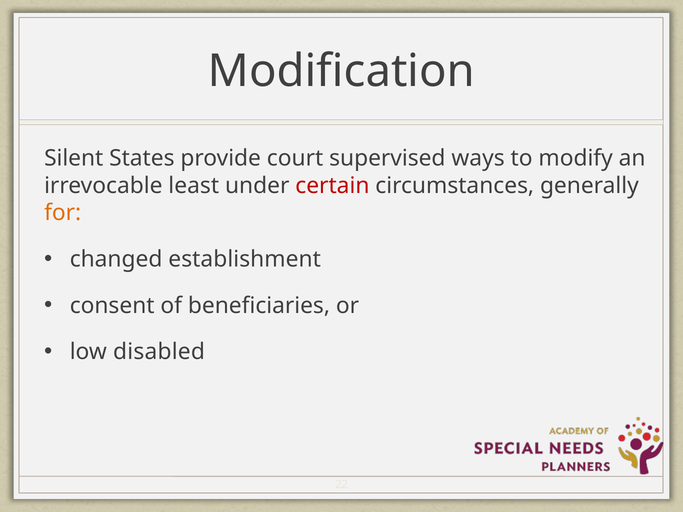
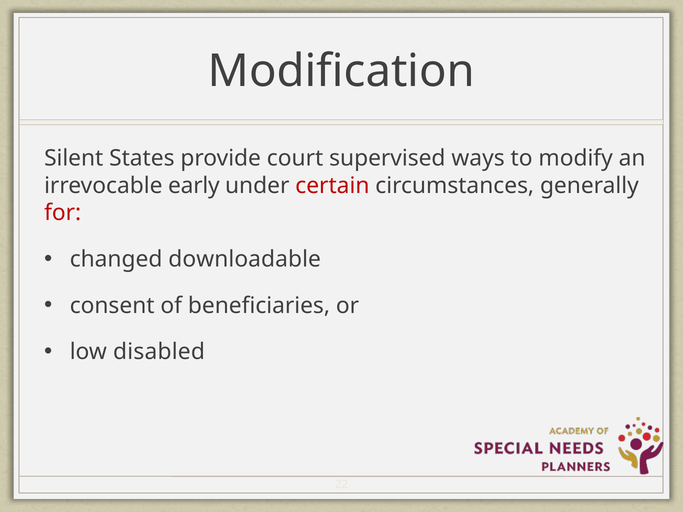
least: least -> early (194, 186)
for colour: orange -> red (63, 213)
establishment: establishment -> downloadable (245, 259)
